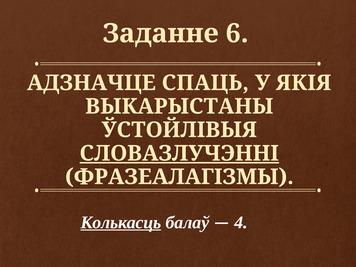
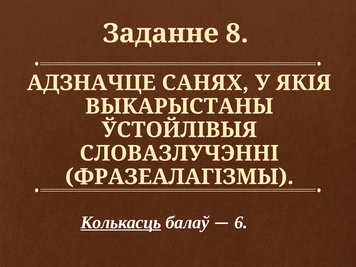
6: 6 -> 8 (237, 33)
СПАЦЬ: СПАЦЬ -> САНЯХ (205, 83)
СЛОВАЗЛУЧЭННІ underline: present -> none (179, 153)
4: 4 -> 6 (241, 222)
